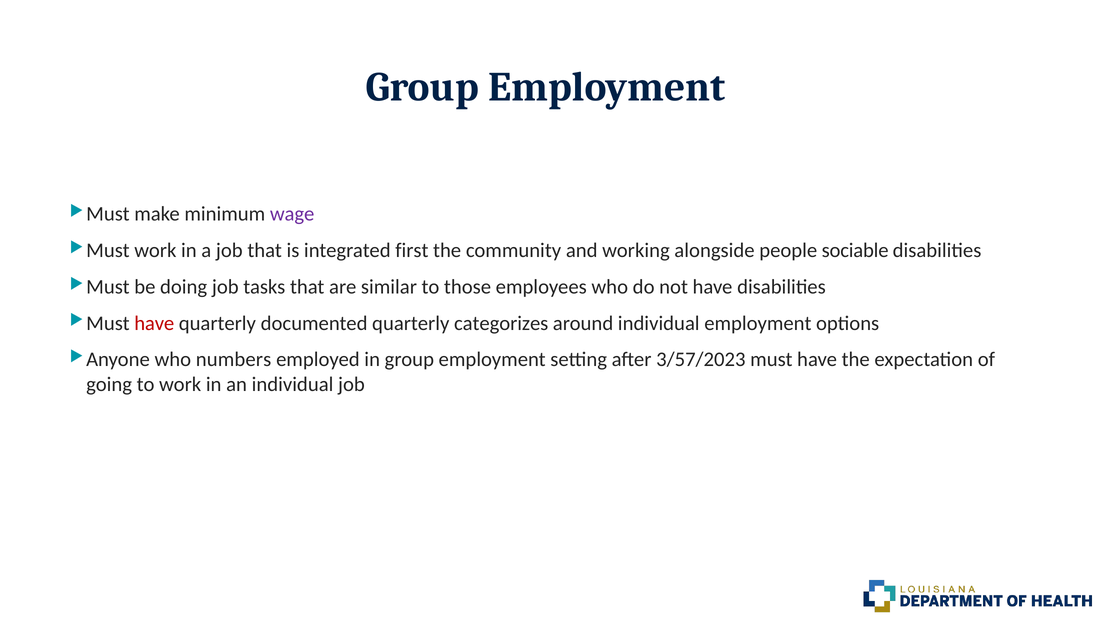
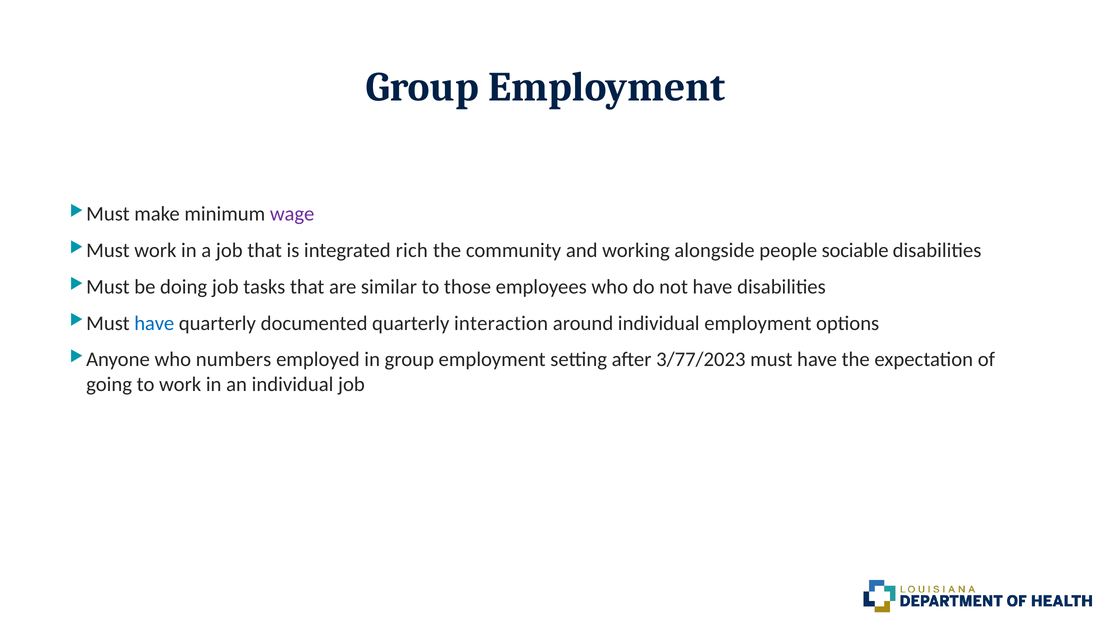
first: first -> rich (412, 250)
have colour: red -> blue (154, 323)
categorizes: categorizes -> interaction (501, 323)
3/57/2023: 3/57/2023 -> 3/77/2023 (701, 359)
